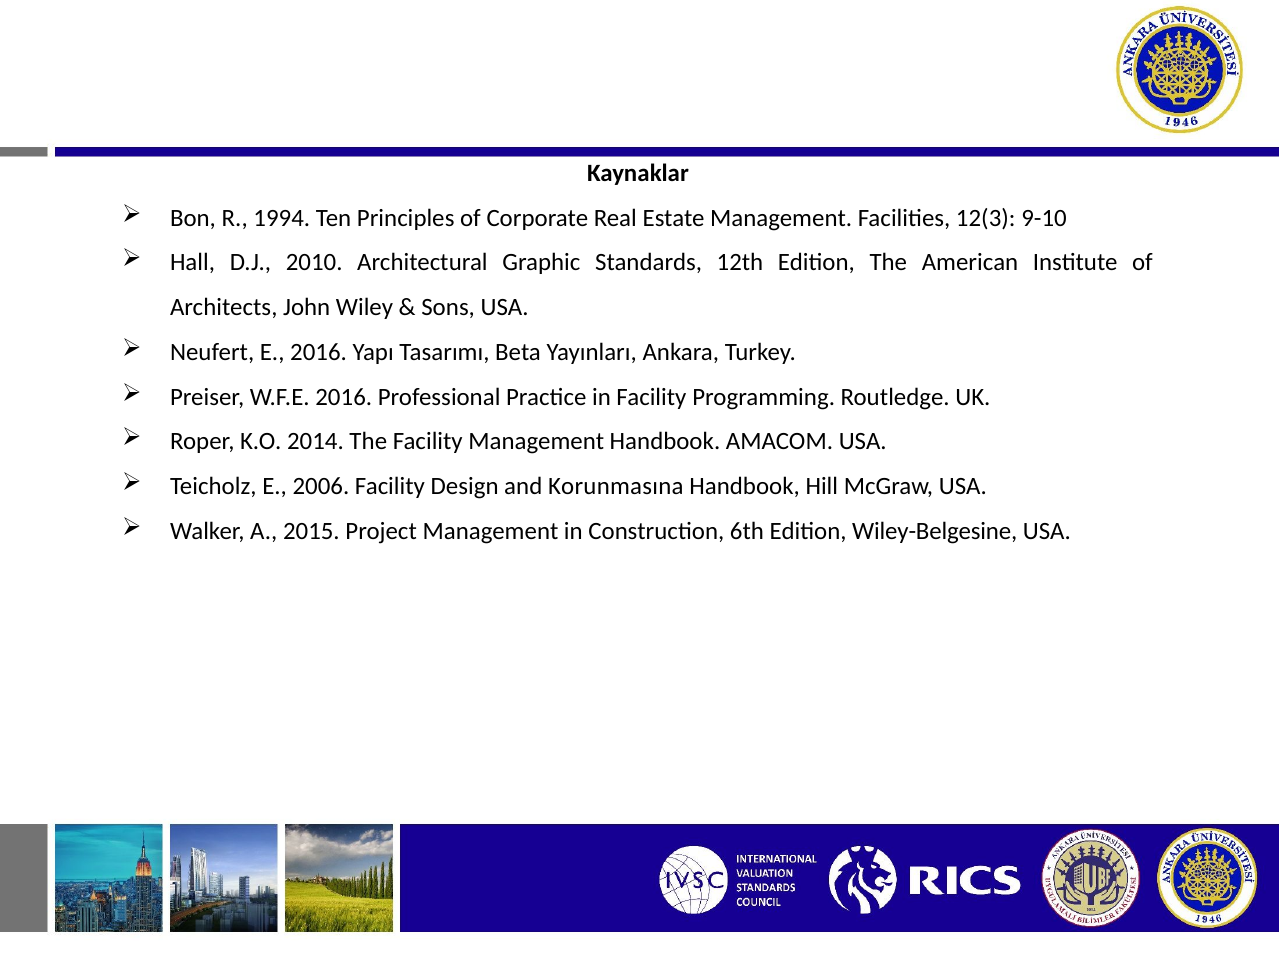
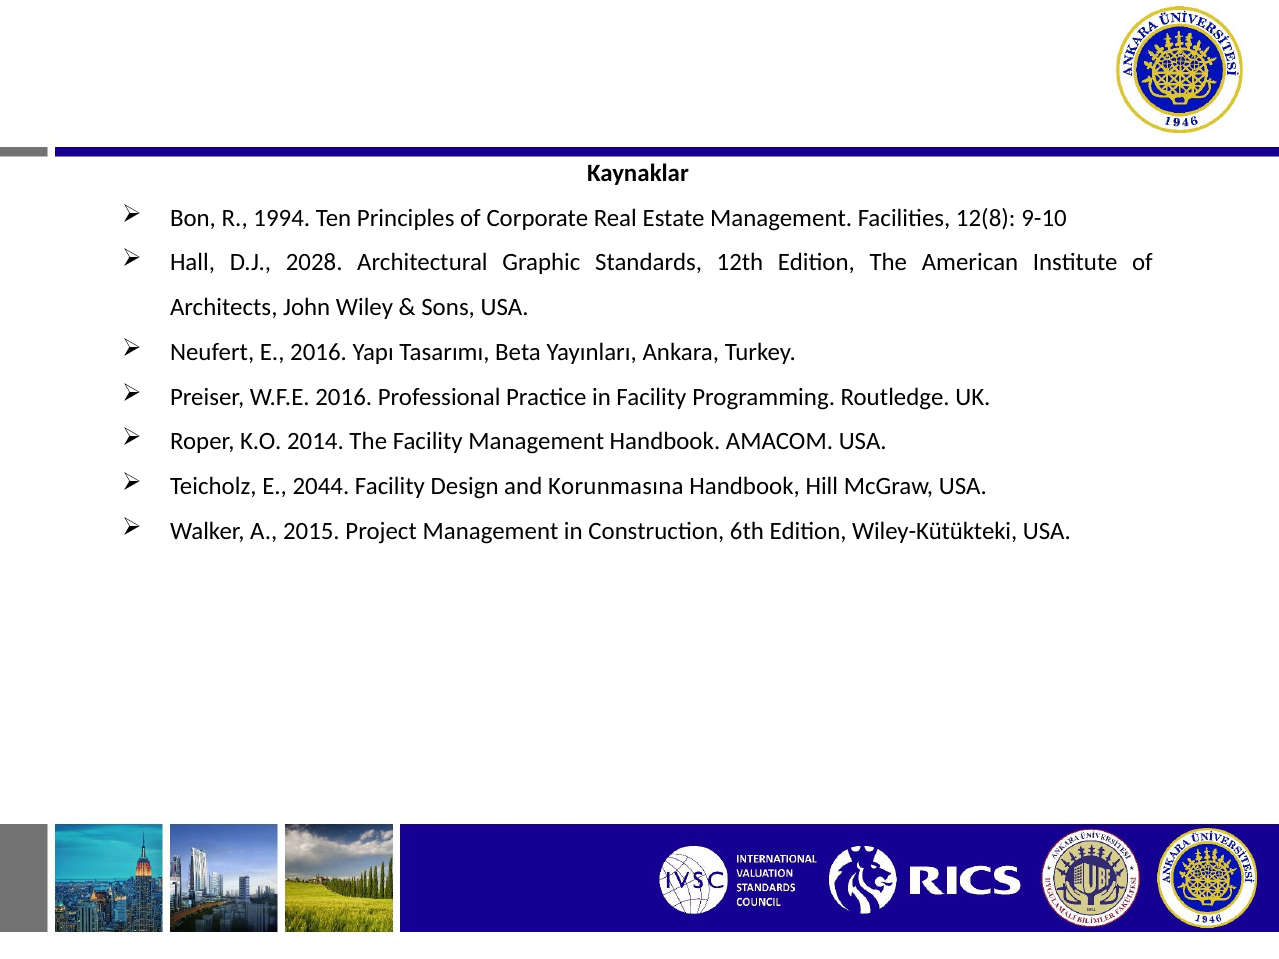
12(3: 12(3 -> 12(8 (986, 218)
2010: 2010 -> 2028 (314, 263)
2006: 2006 -> 2044 (321, 487)
Wiley-Belgesine: Wiley-Belgesine -> Wiley-Kütükteki (935, 531)
